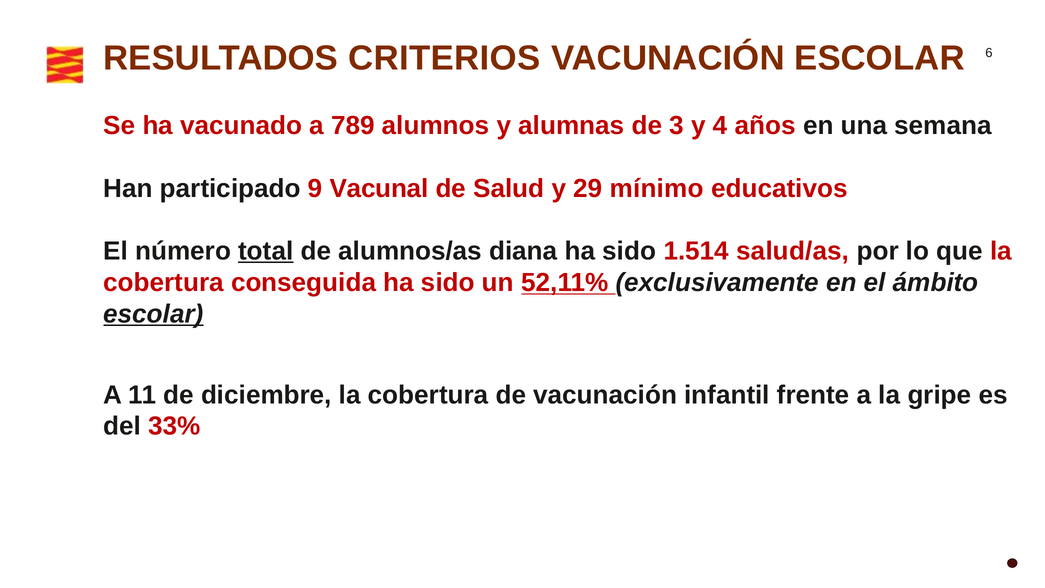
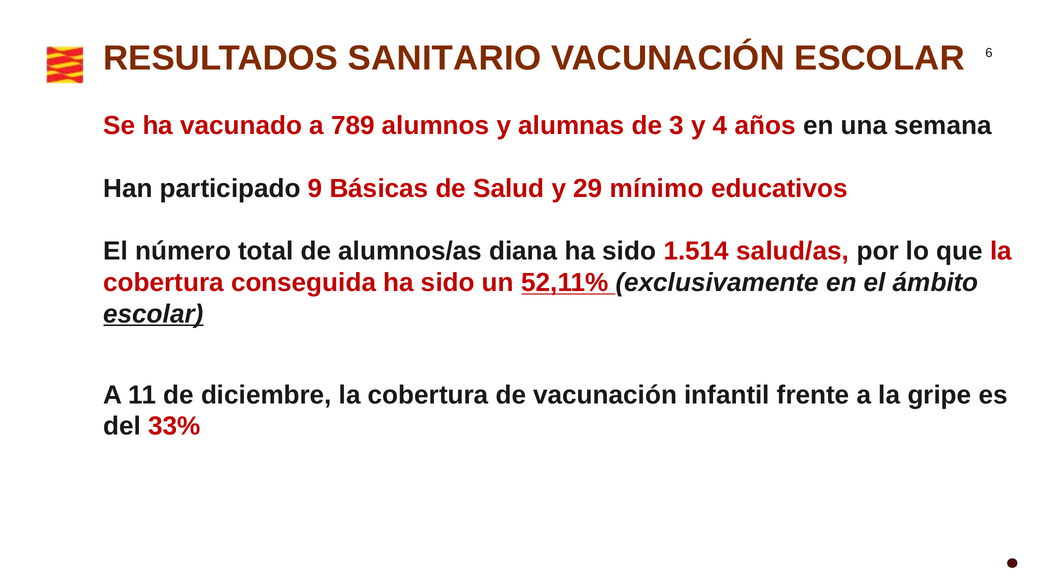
CRITERIOS: CRITERIOS -> SANITARIO (445, 58)
Vacunal: Vacunal -> Básicas (379, 188)
total underline: present -> none (266, 251)
